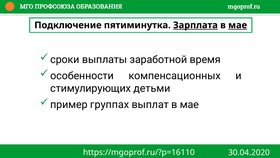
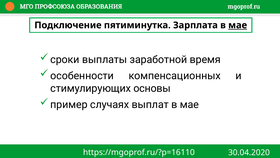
Зарплата underline: present -> none (195, 25)
детьми: детьми -> основы (152, 88)
группах: группах -> случаях (110, 104)
